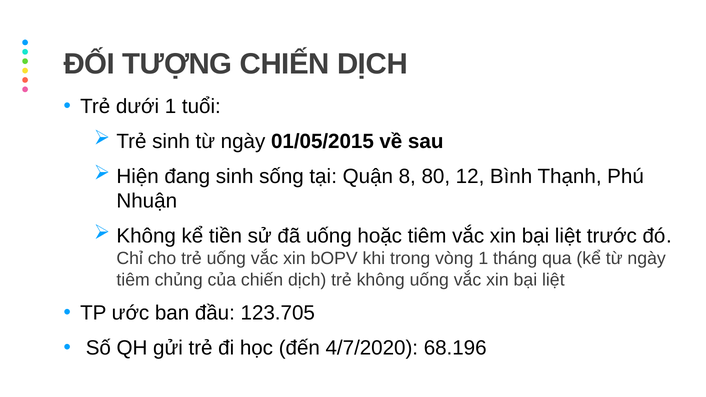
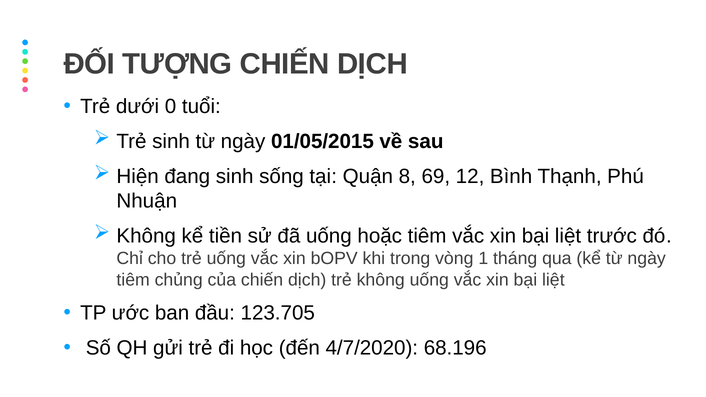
dưới 1: 1 -> 0 (171, 106)
80: 80 -> 69 (436, 176)
